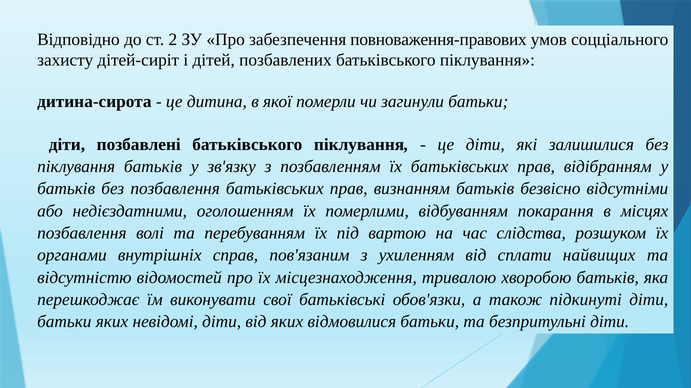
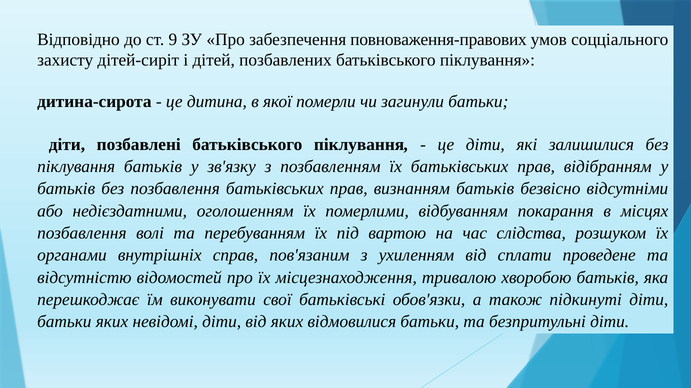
2: 2 -> 9 (173, 40)
найвищих: найвищих -> проведене (599, 256)
